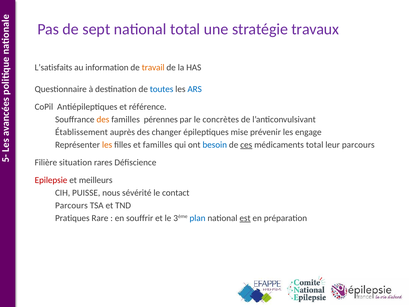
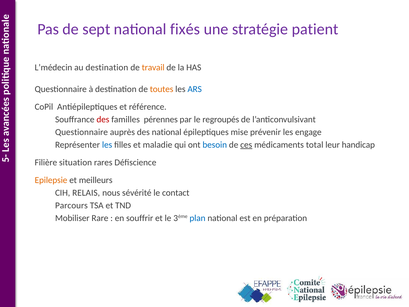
national total: total -> fixés (185, 29)
travaux: travaux -> patient (315, 29)
L’satisfaits: L’satisfaits -> L’médecin (53, 67)
au information: information -> destination (107, 67)
toutes colour: blue -> orange (162, 89)
des colour: orange -> red (103, 119)
concrètes: concrètes -> regroupés (221, 119)
Établissement: Établissement -> Questionnaire (82, 132)
des changer: changer -> national (167, 132)
les colour: orange -> blue (107, 145)
et familles: familles -> maladie (158, 145)
leur parcours: parcours -> handicap (358, 145)
Epilepsie colour: red -> orange (51, 180)
PUISSE: PUISSE -> RELAIS (86, 193)
Pratiques: Pratiques -> Mobiliser (72, 218)
est underline: present -> none (245, 218)
